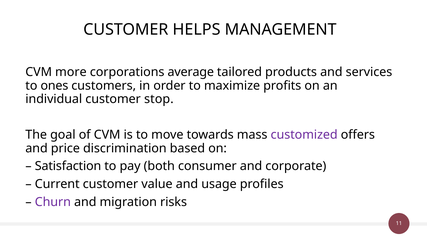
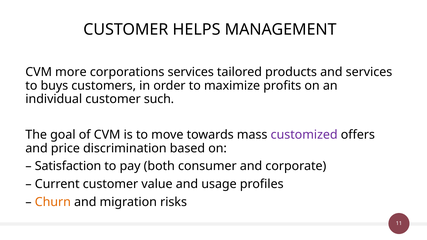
corporations average: average -> services (191, 72)
ones: ones -> buys (54, 86)
stop: stop -> such (159, 99)
Churn colour: purple -> orange (53, 202)
